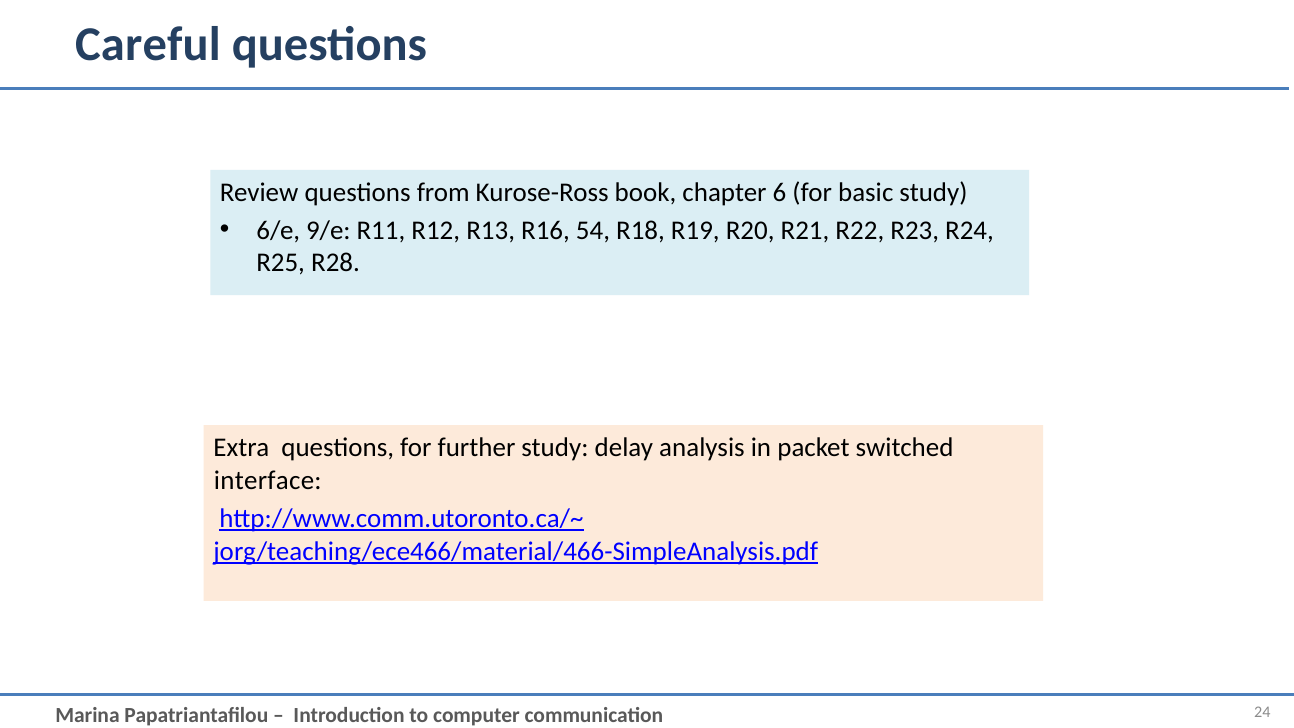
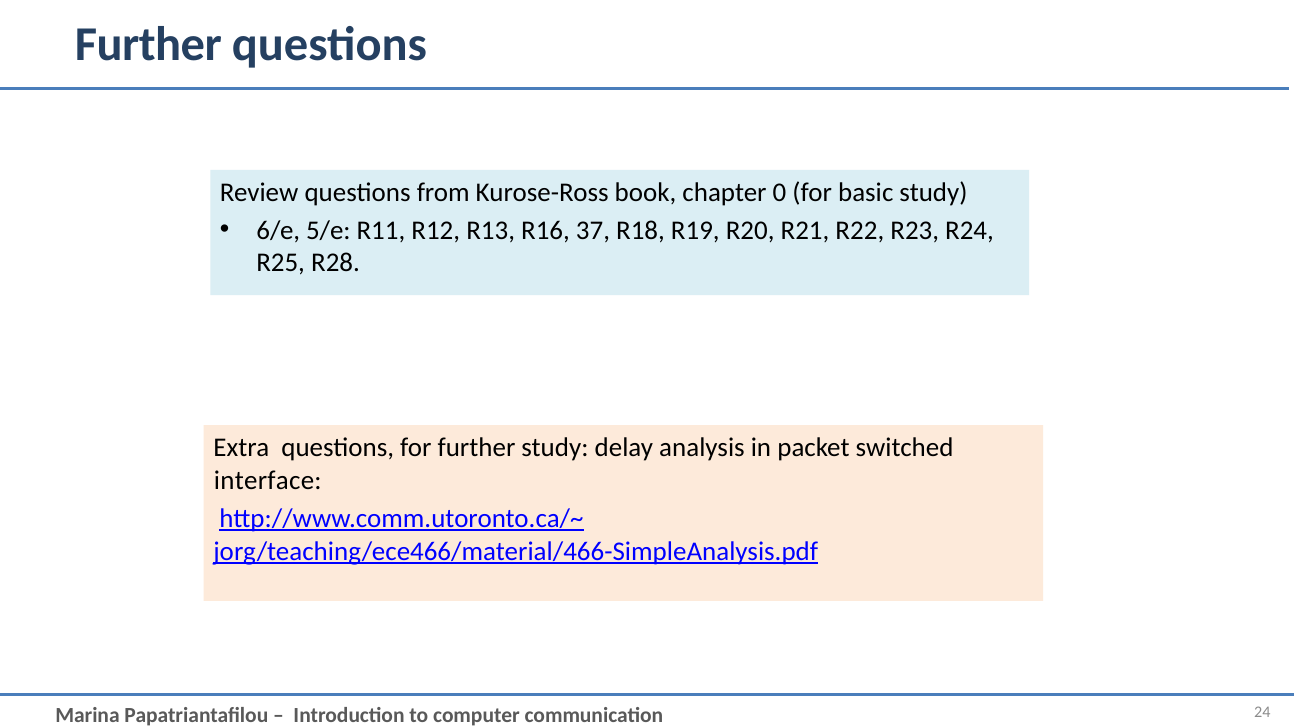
Careful: Careful -> Further (148, 44)
6: 6 -> 0 (780, 193)
9/e: 9/e -> 5/e (328, 231)
54: 54 -> 37 (593, 231)
